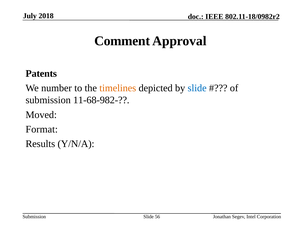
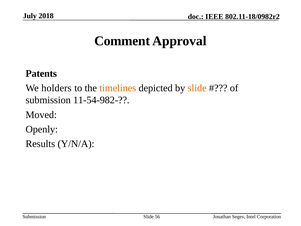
number: number -> holders (56, 88)
slide colour: blue -> orange (197, 88)
11-68-982-: 11-68-982- -> 11-54-982- (101, 100)
Format: Format -> Openly (42, 129)
